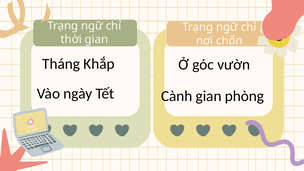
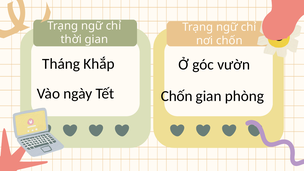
Cành: Cành -> Chốn (177, 96)
